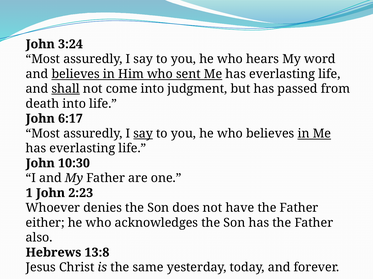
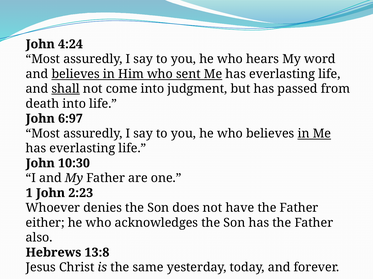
3:24: 3:24 -> 4:24 (70, 44)
6:17: 6:17 -> 6:97 (70, 119)
say underline: present -> none (143, 134)
